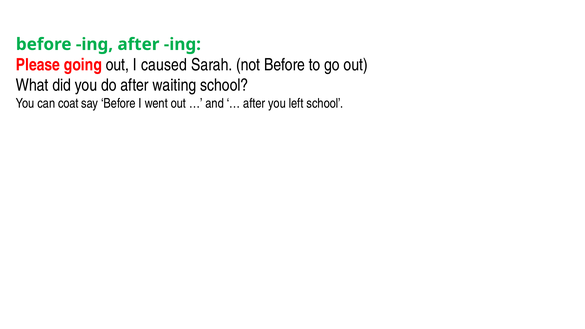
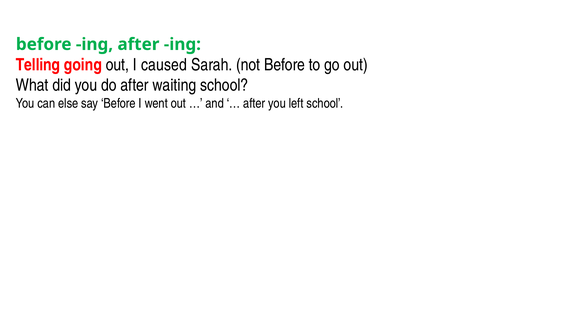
Please: Please -> Telling (38, 65)
coat: coat -> else (68, 103)
